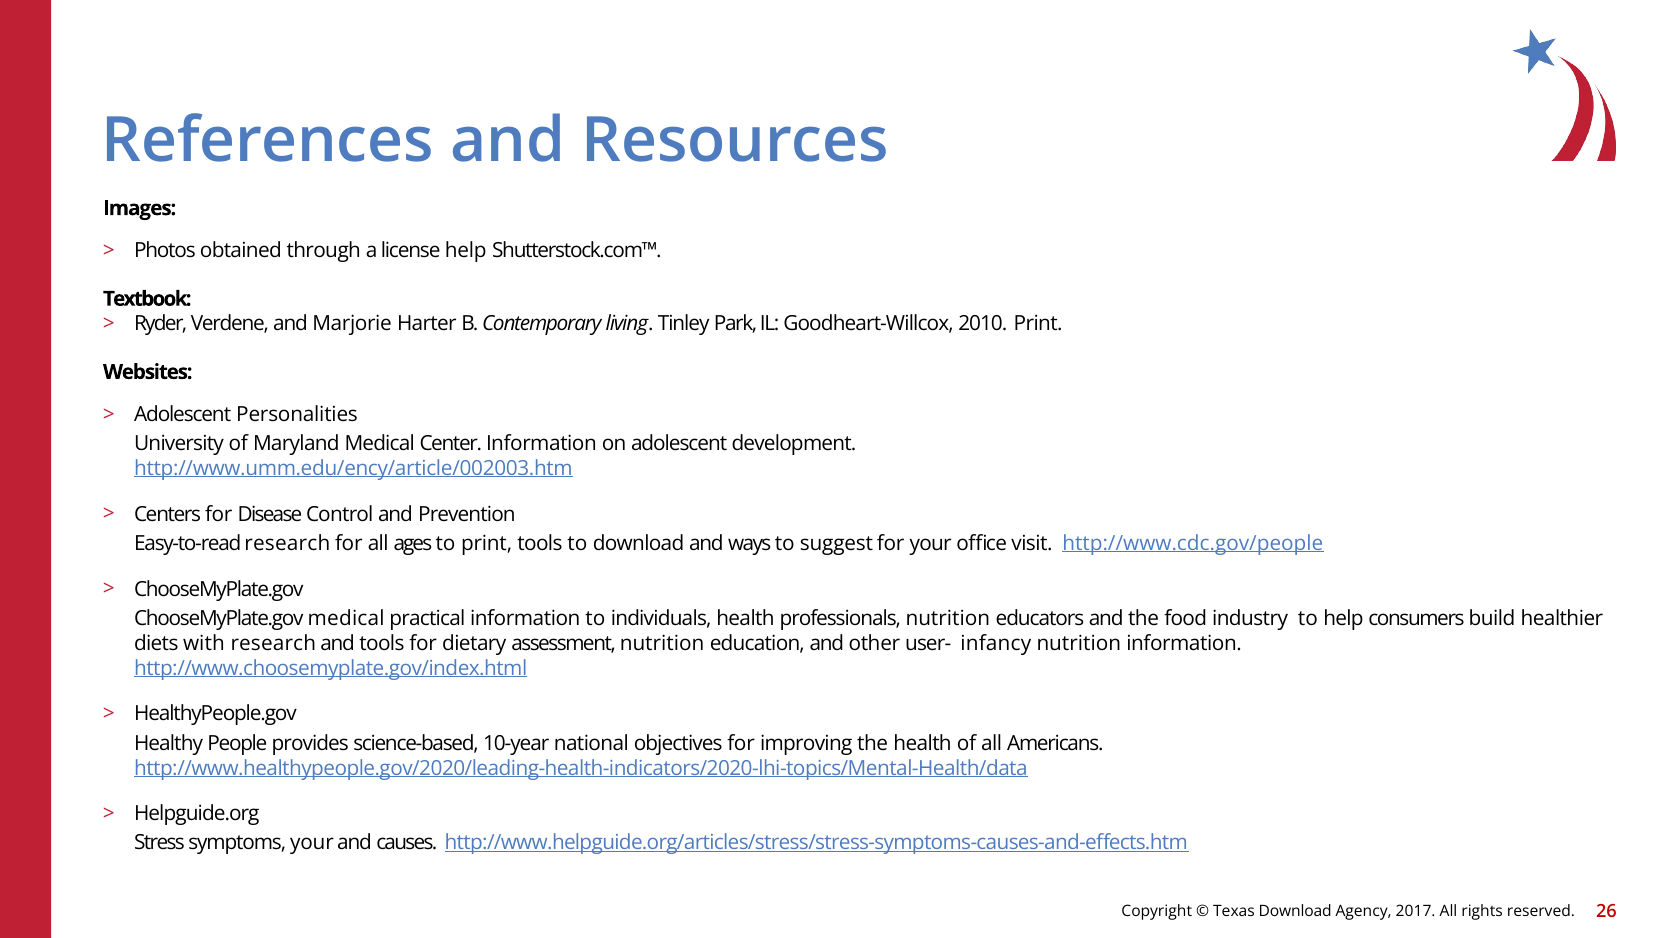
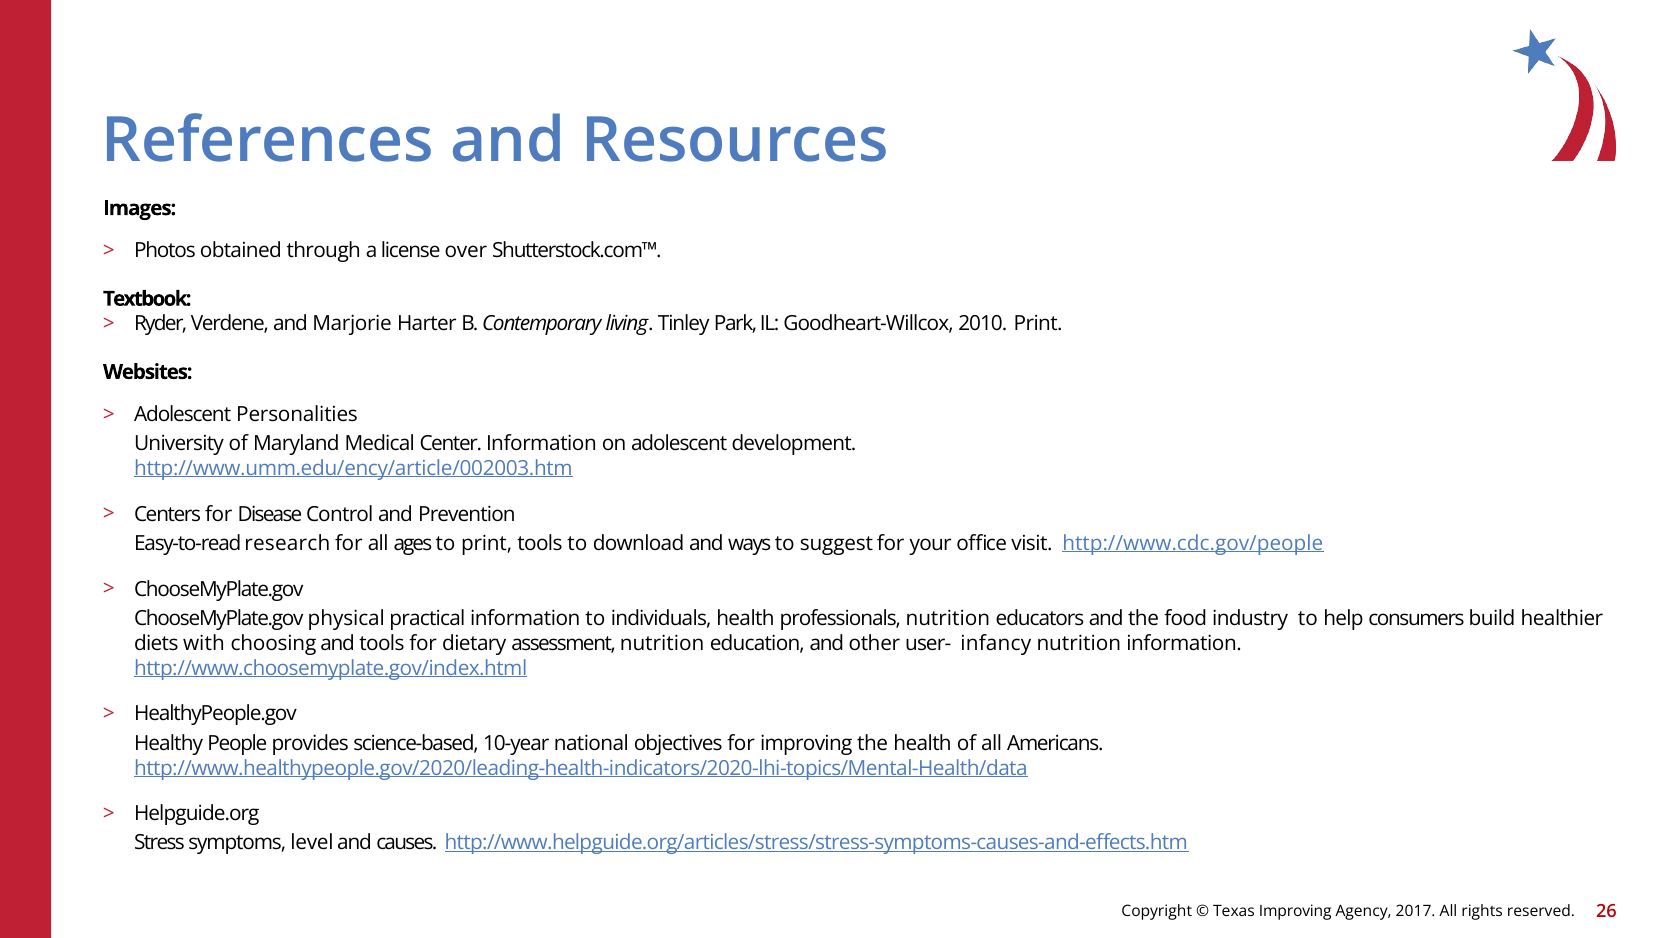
license help: help -> over (466, 251)
ChooseMyPlate.gov medical: medical -> physical (346, 618)
with research: research -> choosing (273, 643)
symptoms your: your -> level (312, 843)
Download: Download -> Improving (1295, 911)
